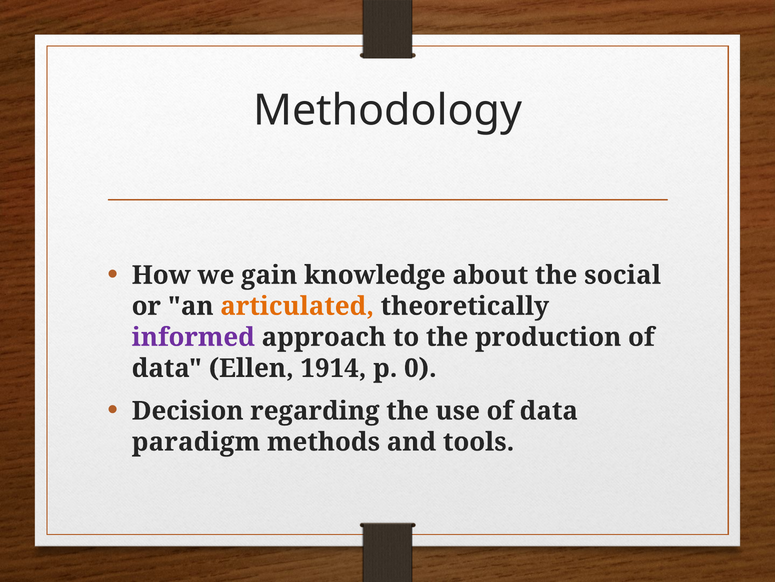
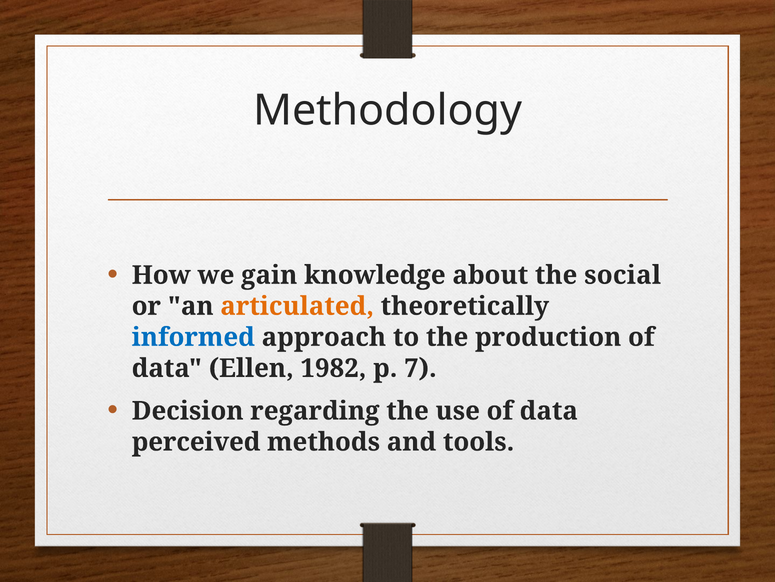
informed colour: purple -> blue (193, 337)
1914: 1914 -> 1982 (333, 368)
0: 0 -> 7 (420, 368)
paradigm: paradigm -> perceived (196, 441)
